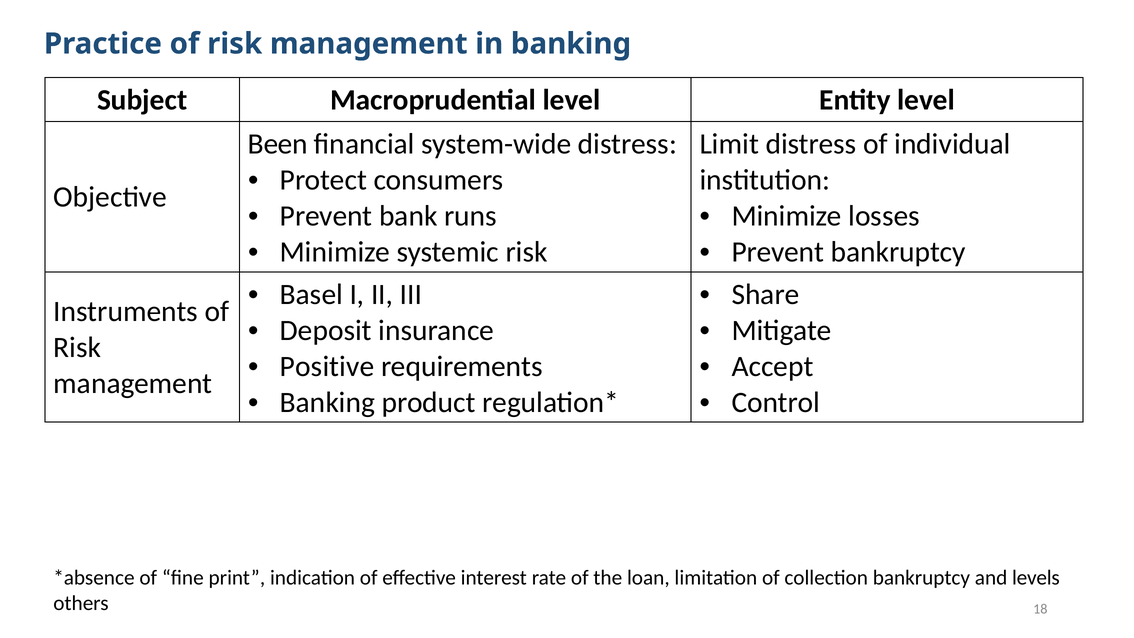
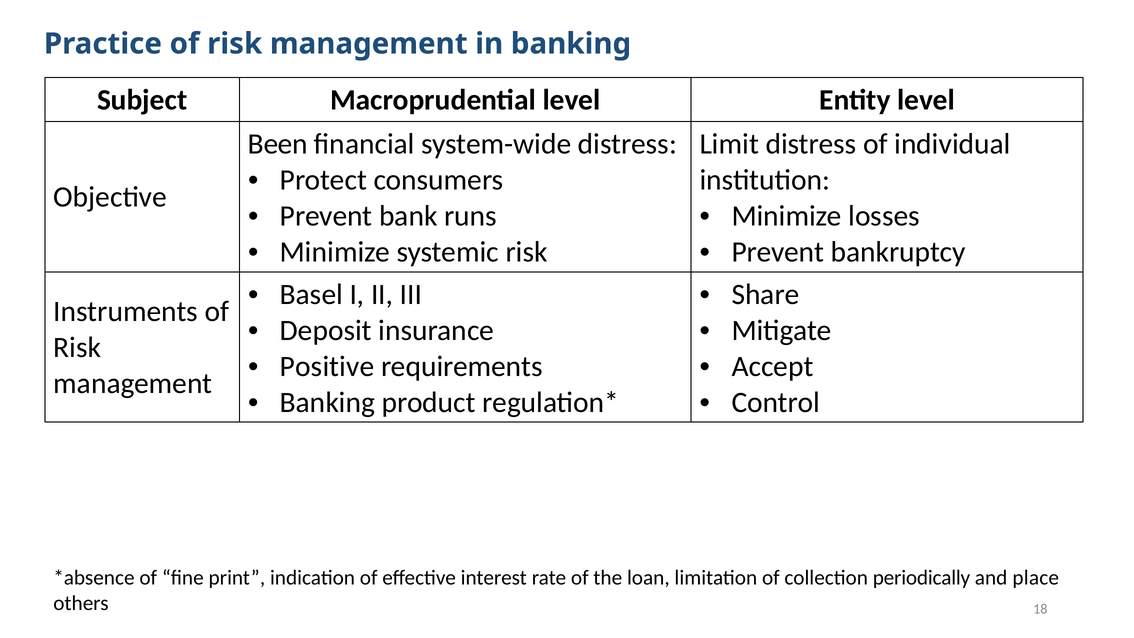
collection bankruptcy: bankruptcy -> periodically (921, 578)
levels: levels -> place (1036, 578)
